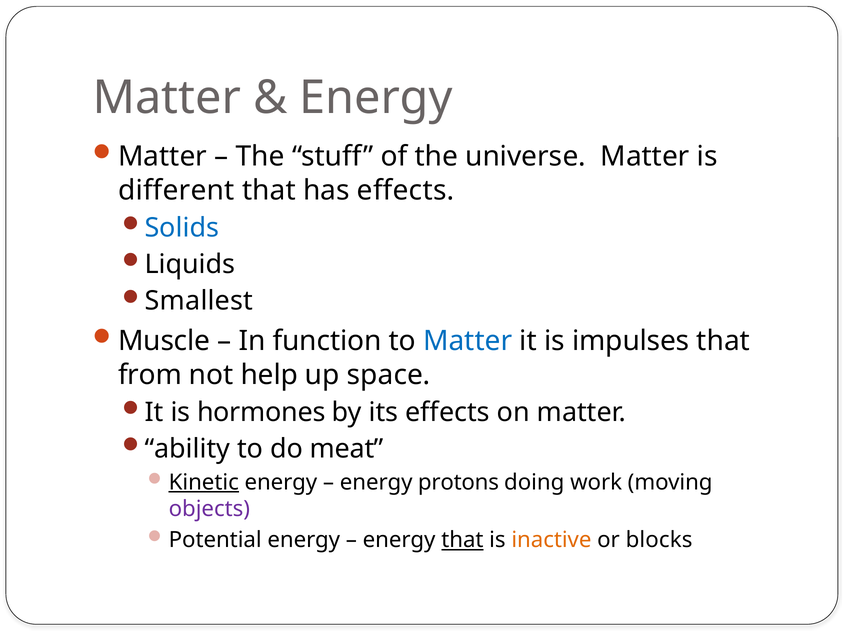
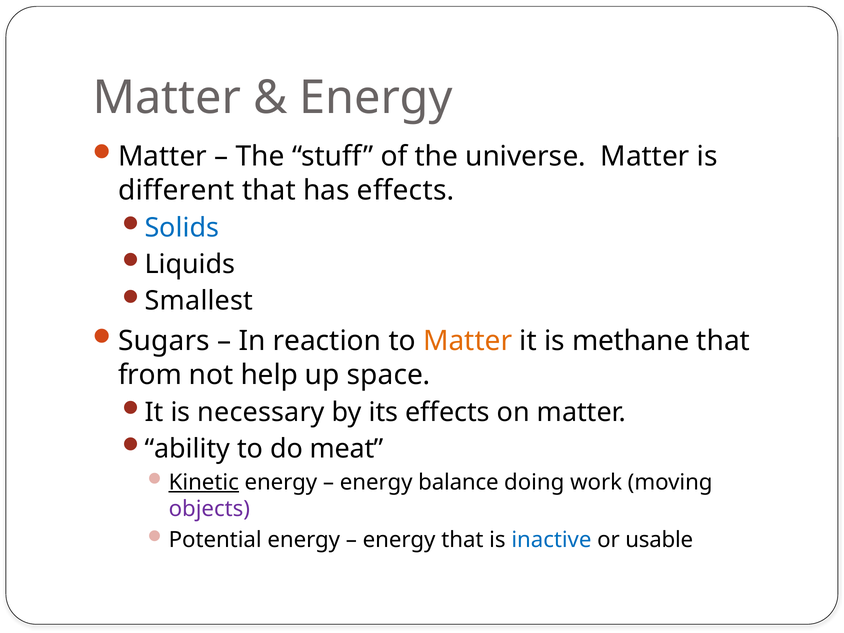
Muscle: Muscle -> Sugars (164, 341)
function: function -> reaction (327, 341)
Matter colour: blue -> orange (468, 341)
impulses: impulses -> methane (631, 341)
hormones: hormones -> necessary (261, 412)
protons: protons -> balance (458, 482)
that underline: present -> none (462, 540)
inactive colour: orange -> blue (551, 540)
blocks: blocks -> usable (659, 540)
